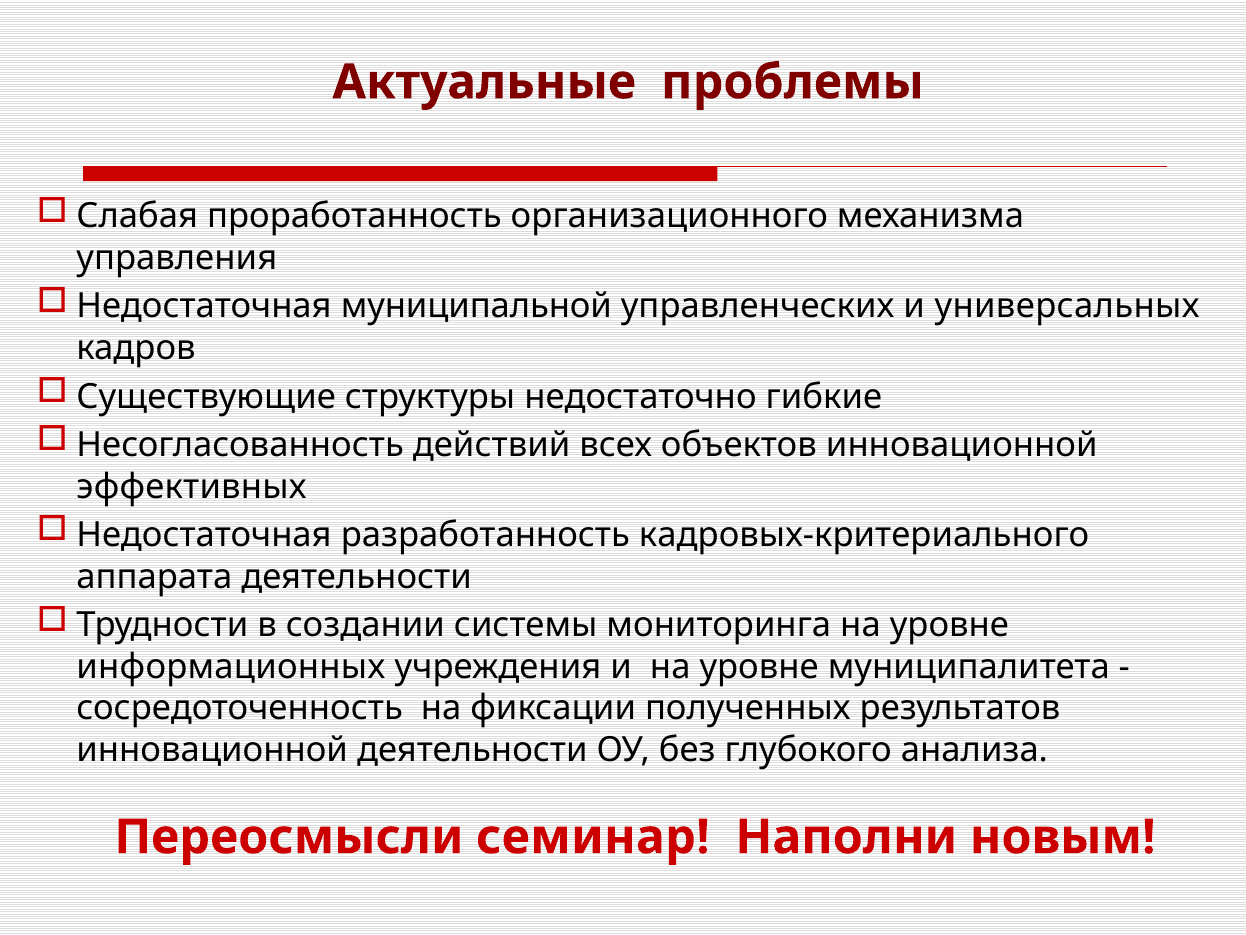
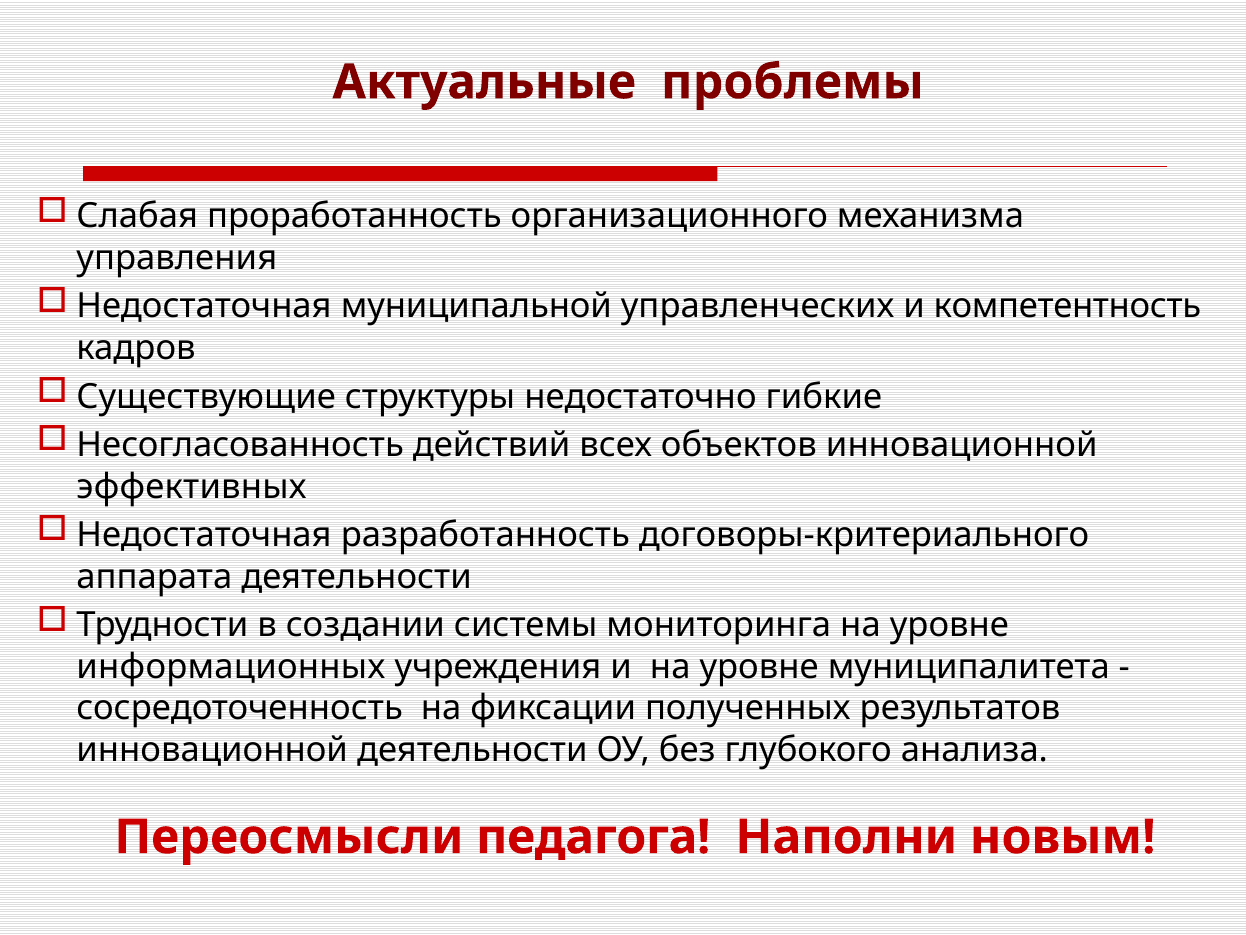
универсальных: универсальных -> компетентность (1067, 306)
кадровых-критериального: кадровых-критериального -> договоры-критериального (864, 535)
семинар: семинар -> педагога (593, 837)
